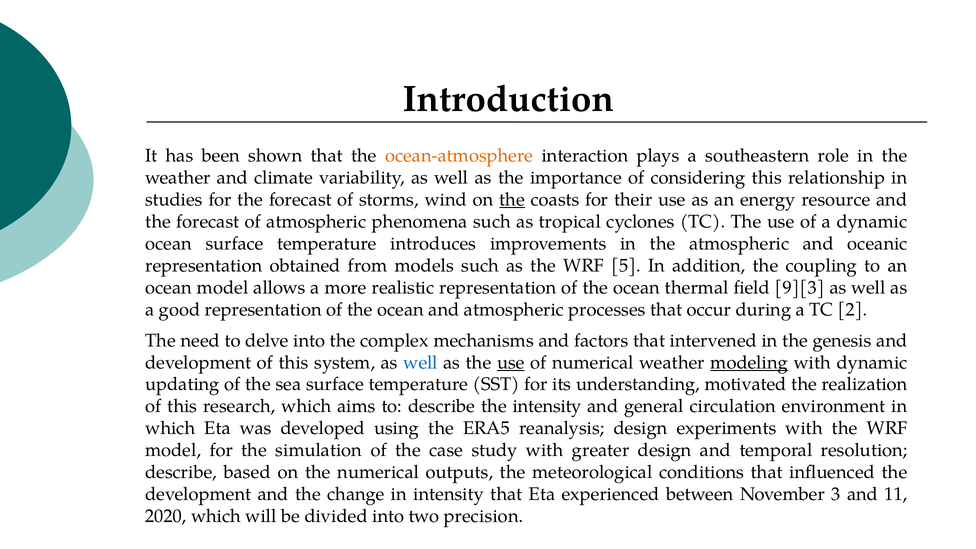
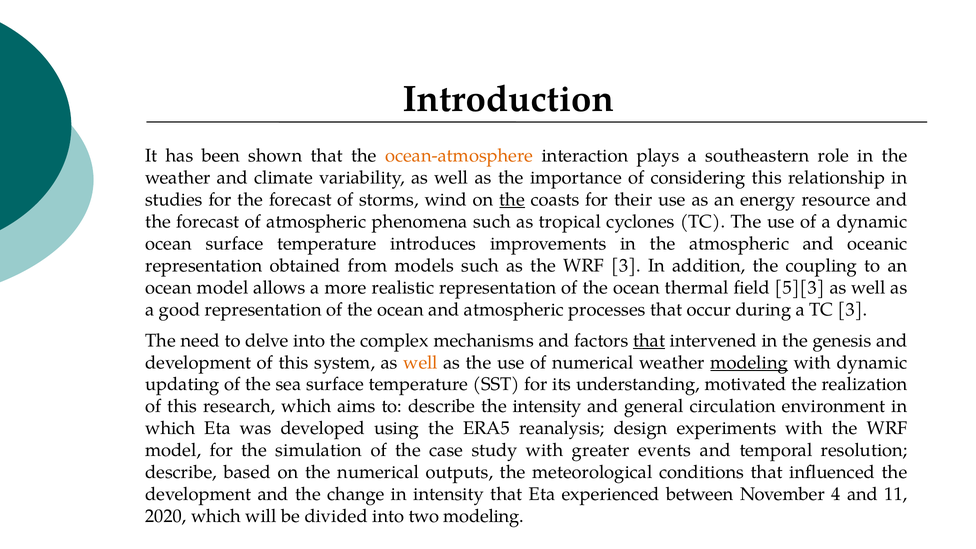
WRF 5: 5 -> 3 (626, 266)
9][3: 9][3 -> 5][3 (800, 288)
TC 2: 2 -> 3 (853, 309)
that underline: none -> present (649, 341)
well colour: blue -> orange (421, 362)
use underline: present -> none (511, 362)
greater design: design -> events (665, 450)
3: 3 -> 4 (836, 494)
two precision: precision -> modeling (484, 516)
